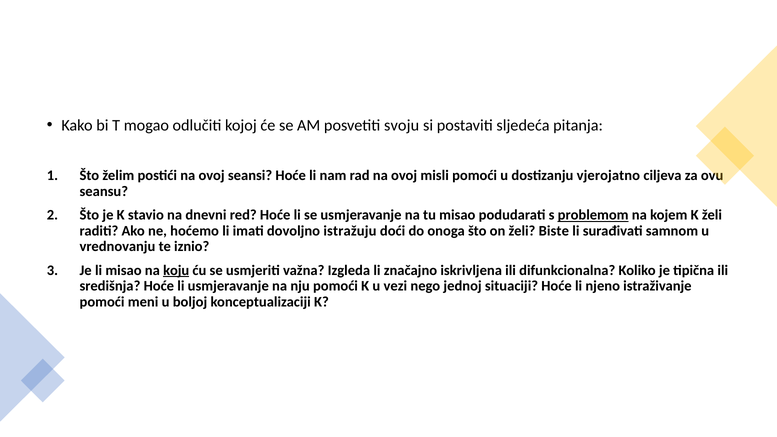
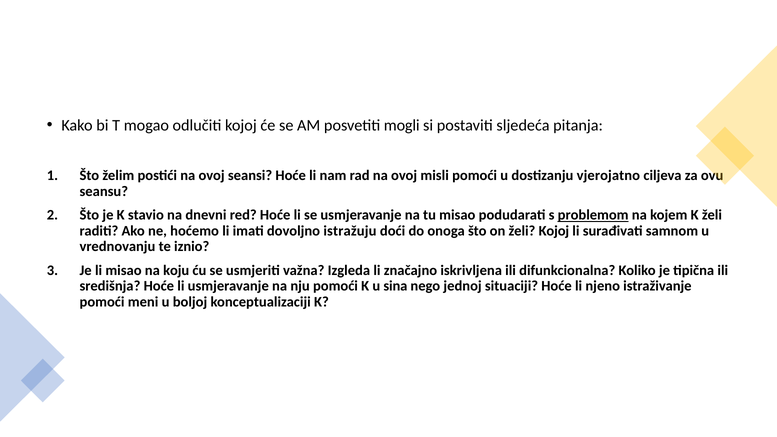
svoju: svoju -> mogli (402, 125)
želi Biste: Biste -> Kojoj (554, 231)
koju underline: present -> none (176, 270)
vezi: vezi -> sina (395, 286)
